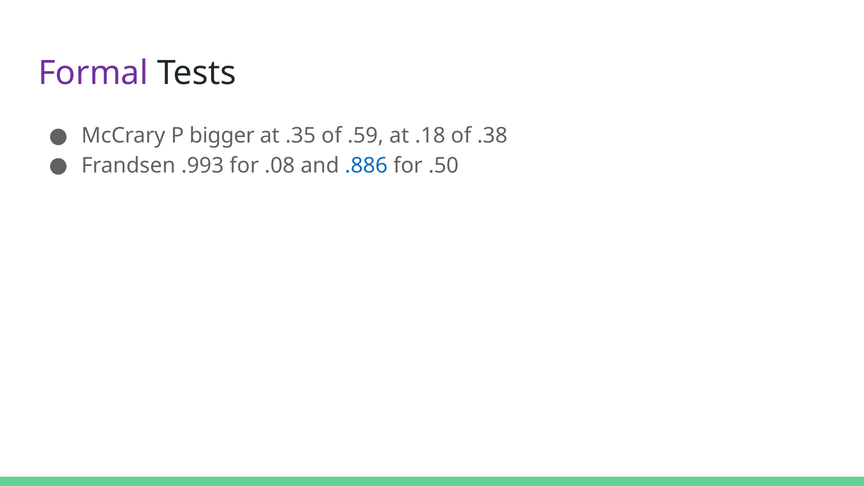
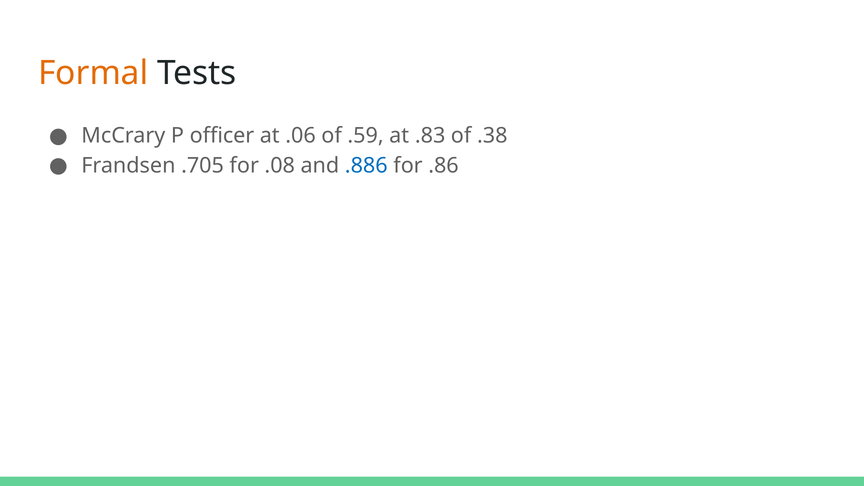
Formal colour: purple -> orange (93, 73)
bigger: bigger -> officer (222, 136)
.35: .35 -> .06 (301, 136)
.18: .18 -> .83 (430, 136)
.993: .993 -> .705 (203, 166)
.50: .50 -> .86 (443, 166)
